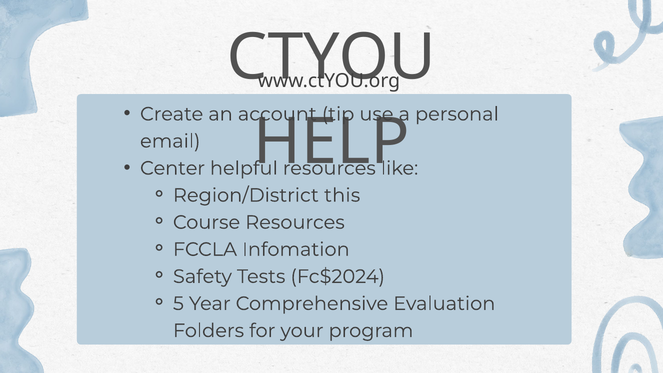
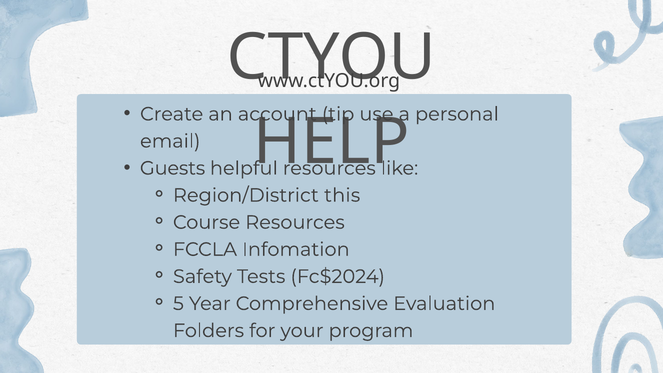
Center: Center -> Guests (173, 168)
